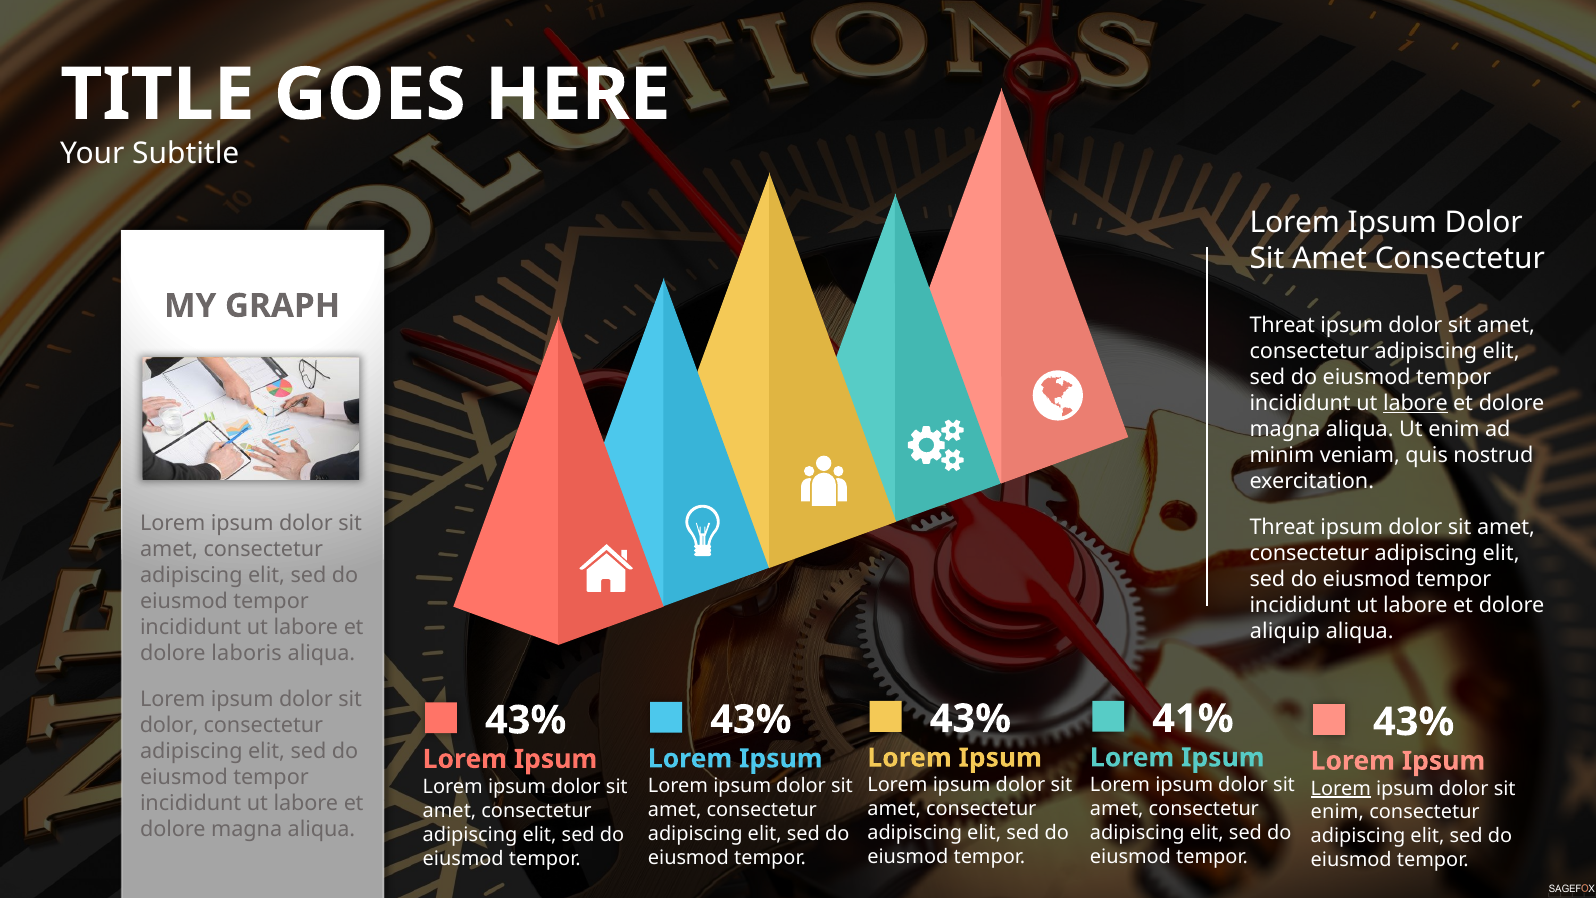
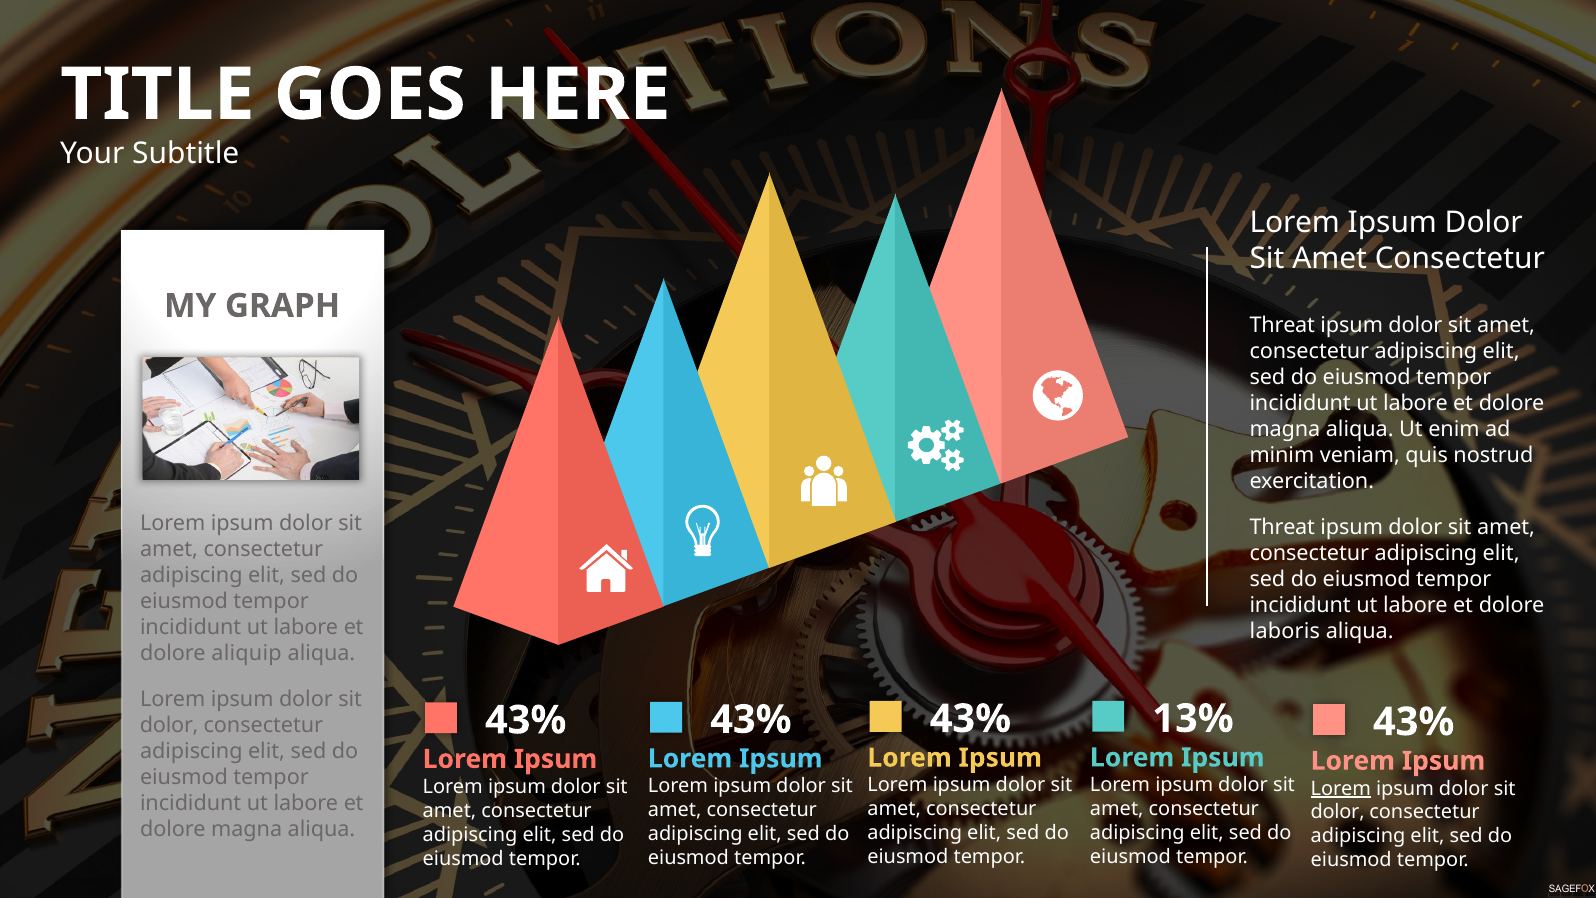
labore underline: present -> none (1415, 403)
aliquip: aliquip -> laboris (1285, 631)
laboris: laboris -> aliquip (247, 653)
41%: 41% -> 13% (1193, 719)
enim: enim -> dolor (1338, 812)
